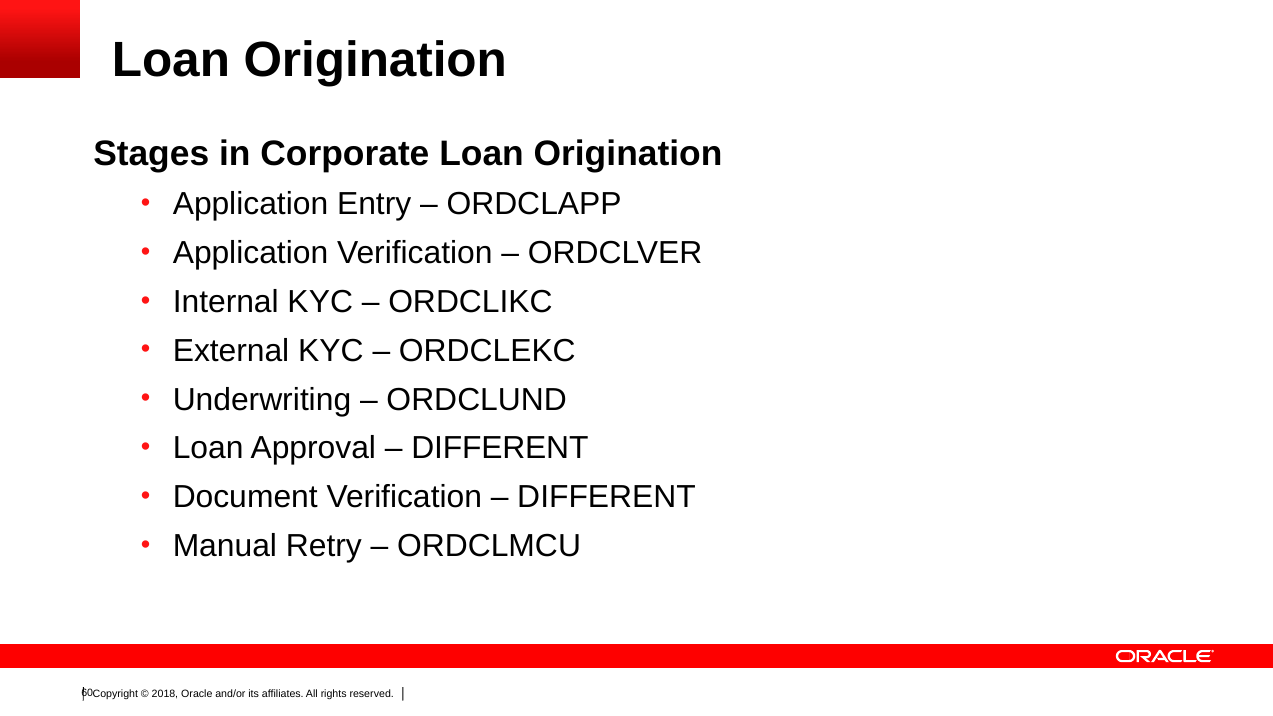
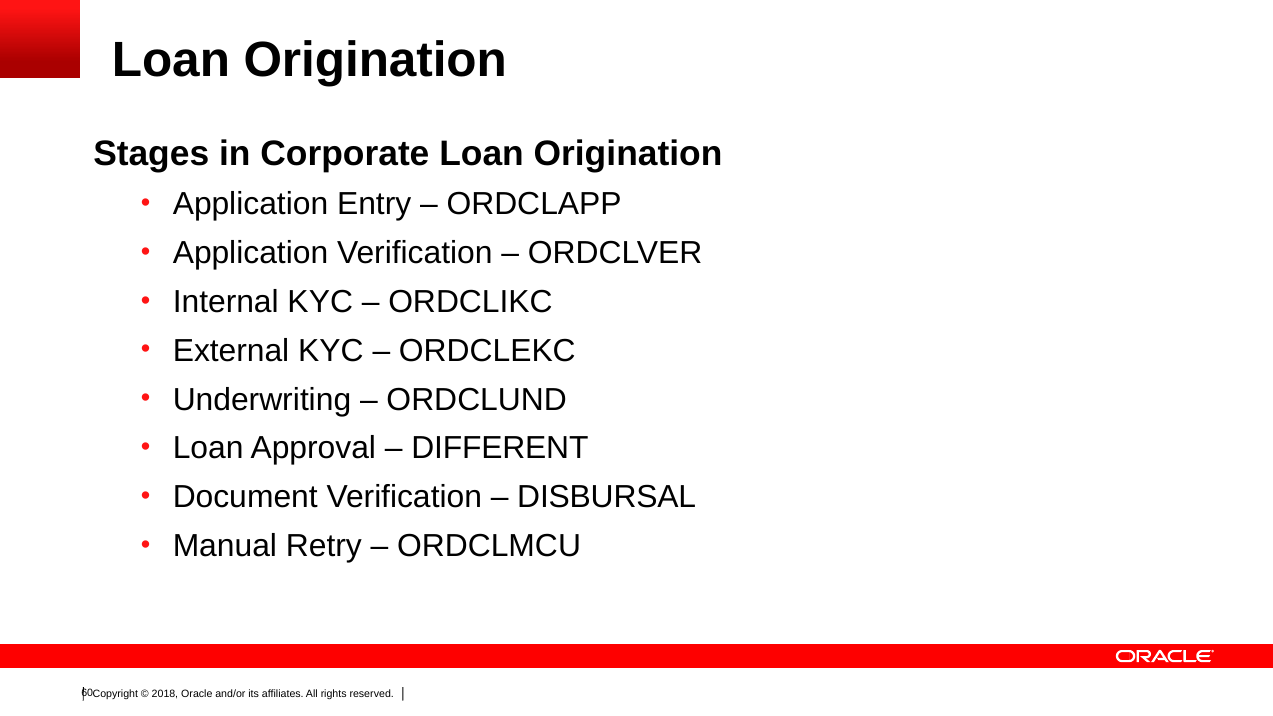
DIFFERENT: DIFFERENT -> DISBURSAL (607, 497)
